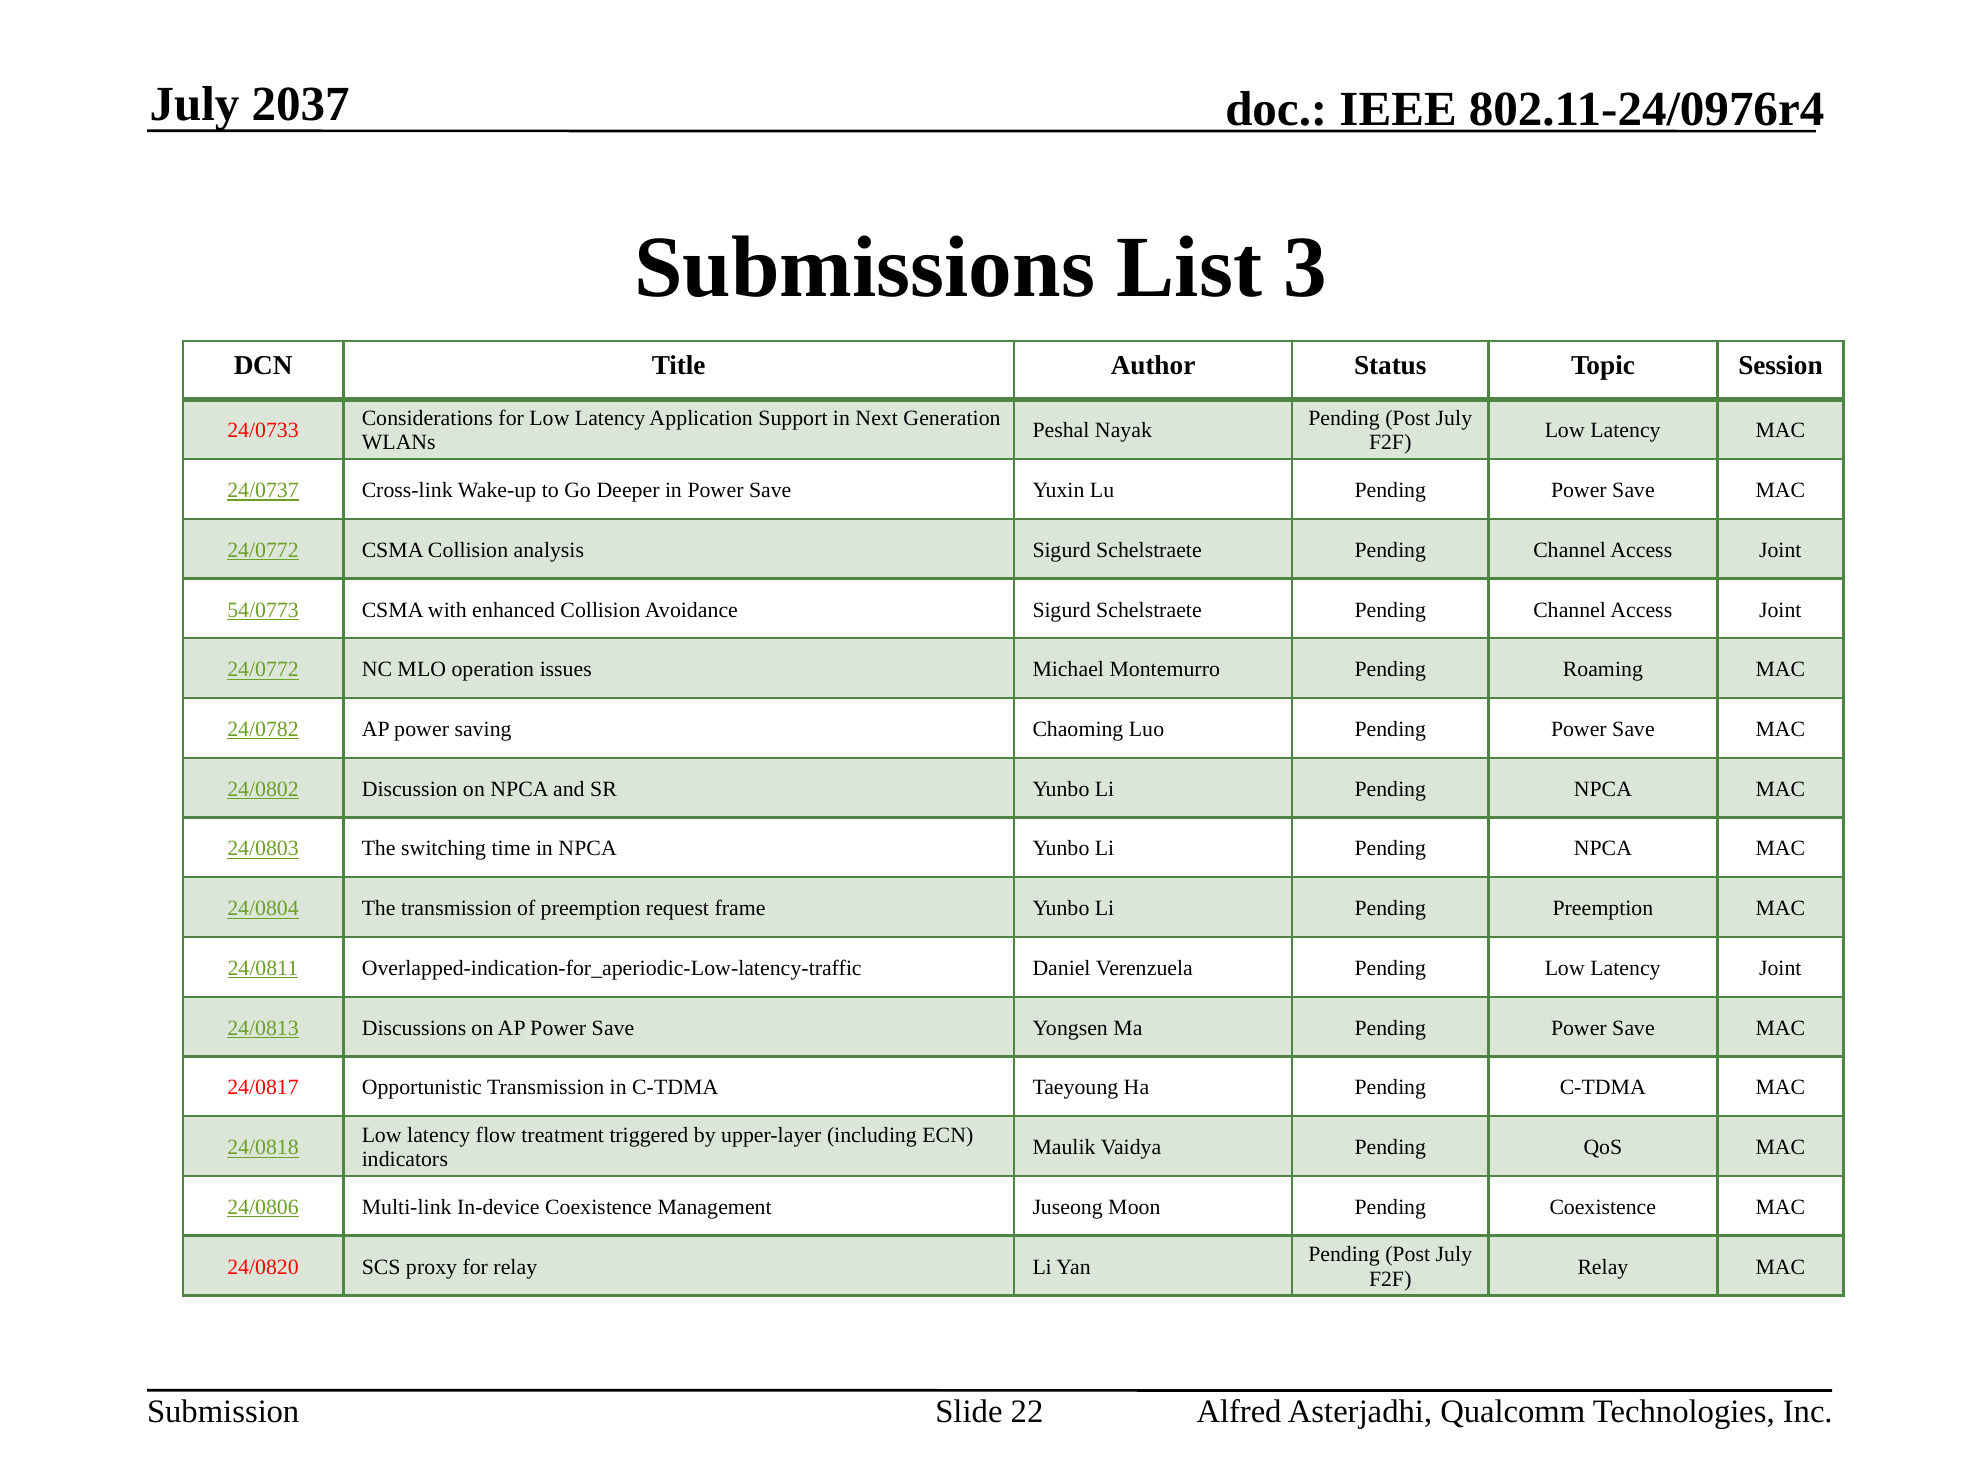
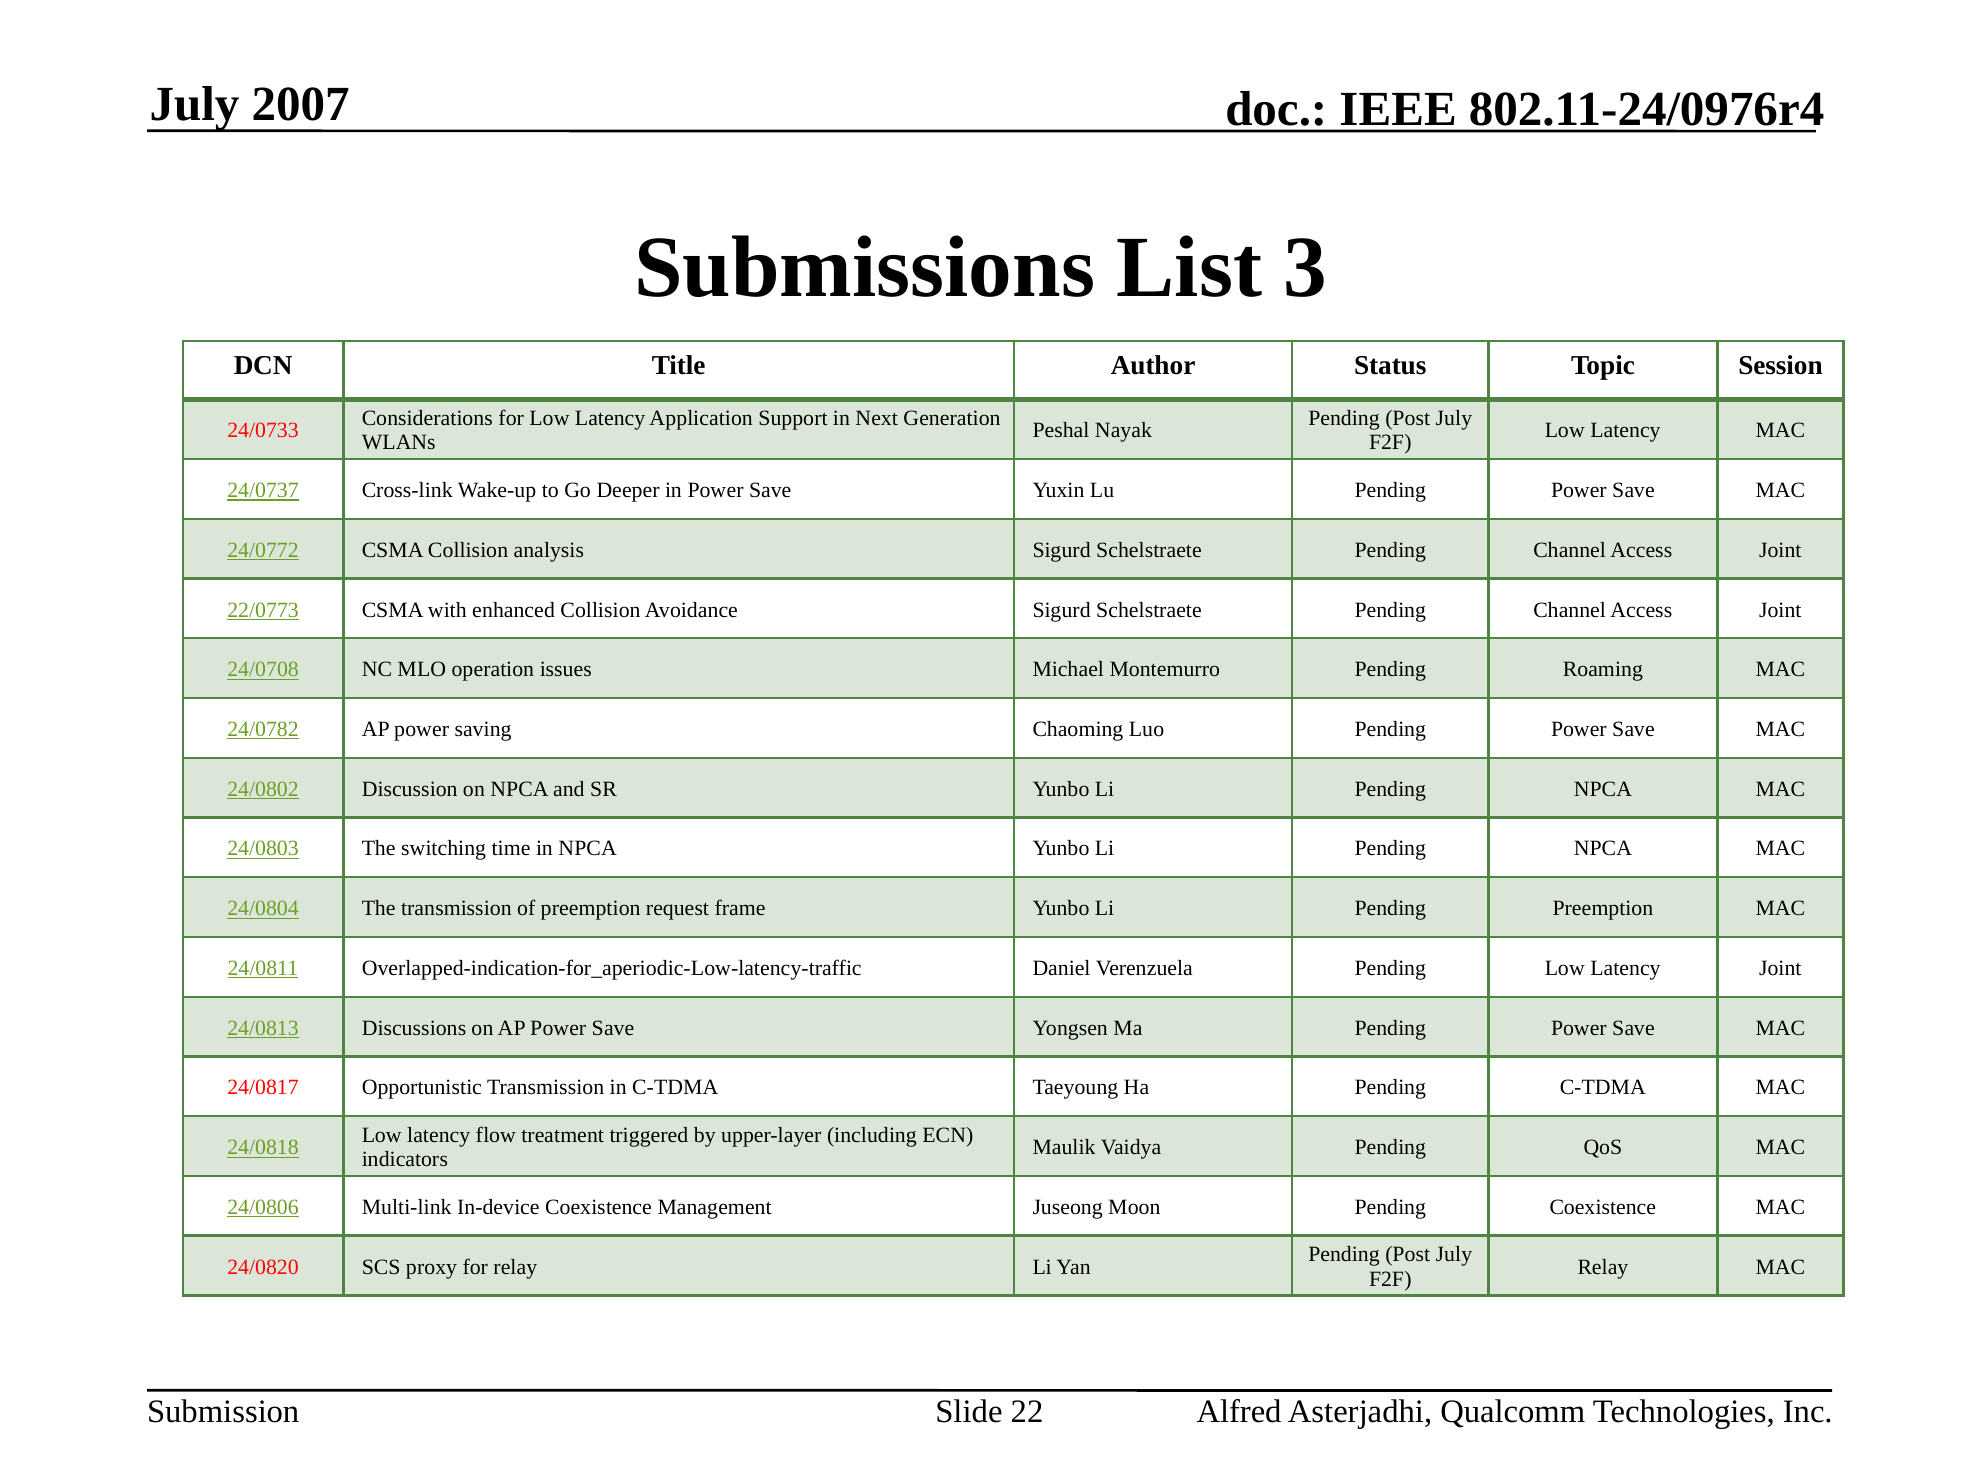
2037: 2037 -> 2007 (301, 104)
54/0773: 54/0773 -> 22/0773 (263, 610)
24/0772: 24/0772 -> 24/0708 (263, 670)
